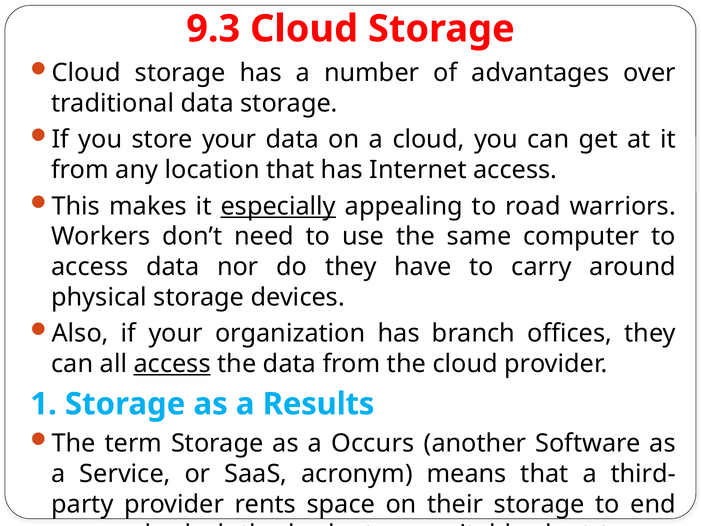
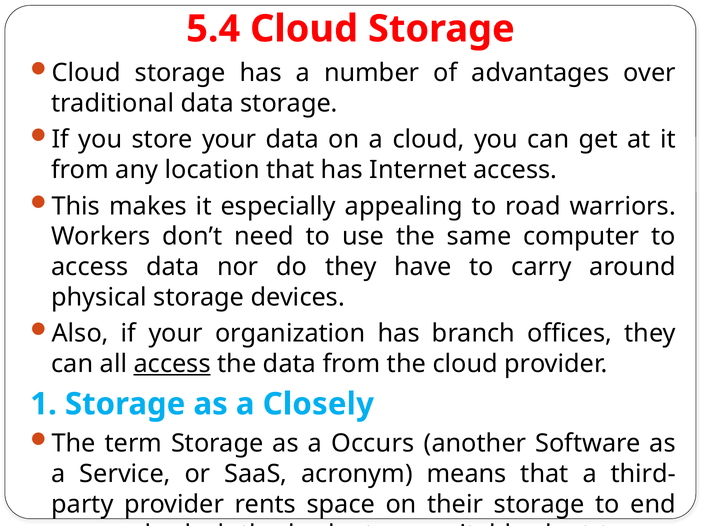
9.3: 9.3 -> 5.4 (213, 29)
especially underline: present -> none (278, 206)
Results: Results -> Closely (318, 404)
